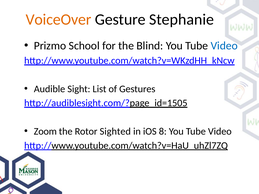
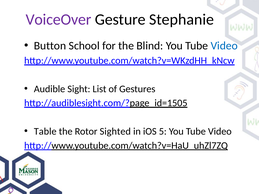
VoiceOver colour: orange -> purple (58, 19)
Prizmo: Prizmo -> Button (50, 46)
Zoom: Zoom -> Table (45, 132)
8: 8 -> 5 (163, 132)
